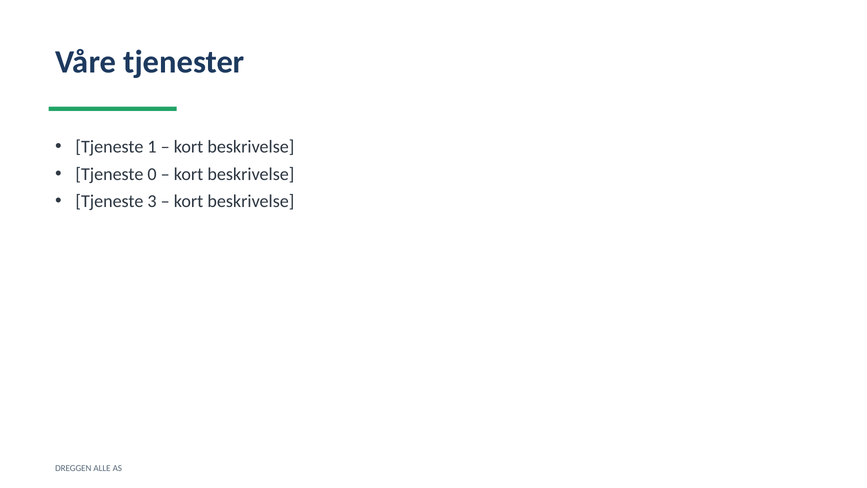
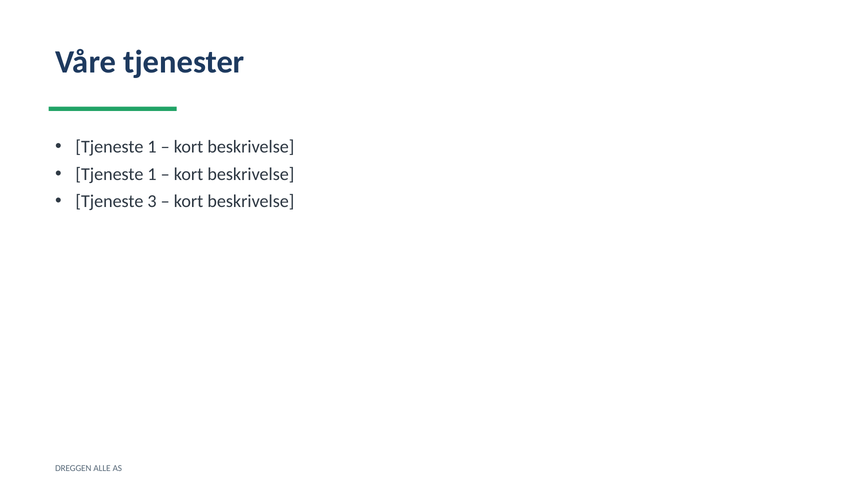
0: 0 -> 1 (152, 174)
